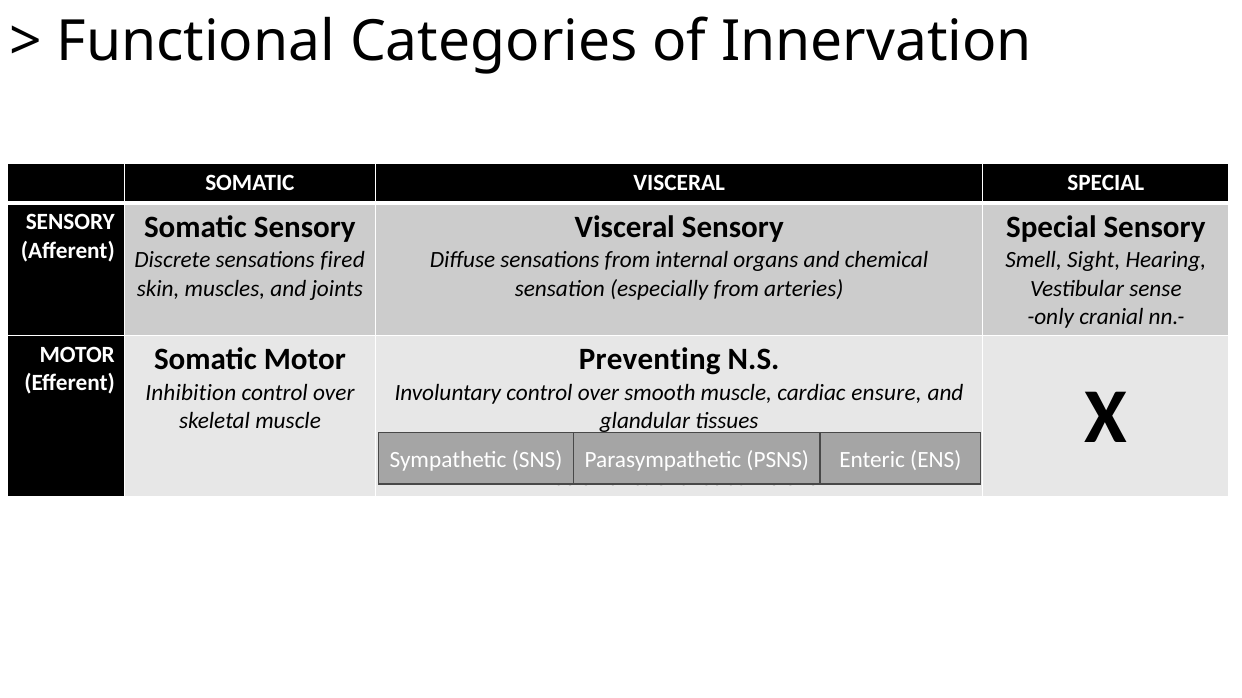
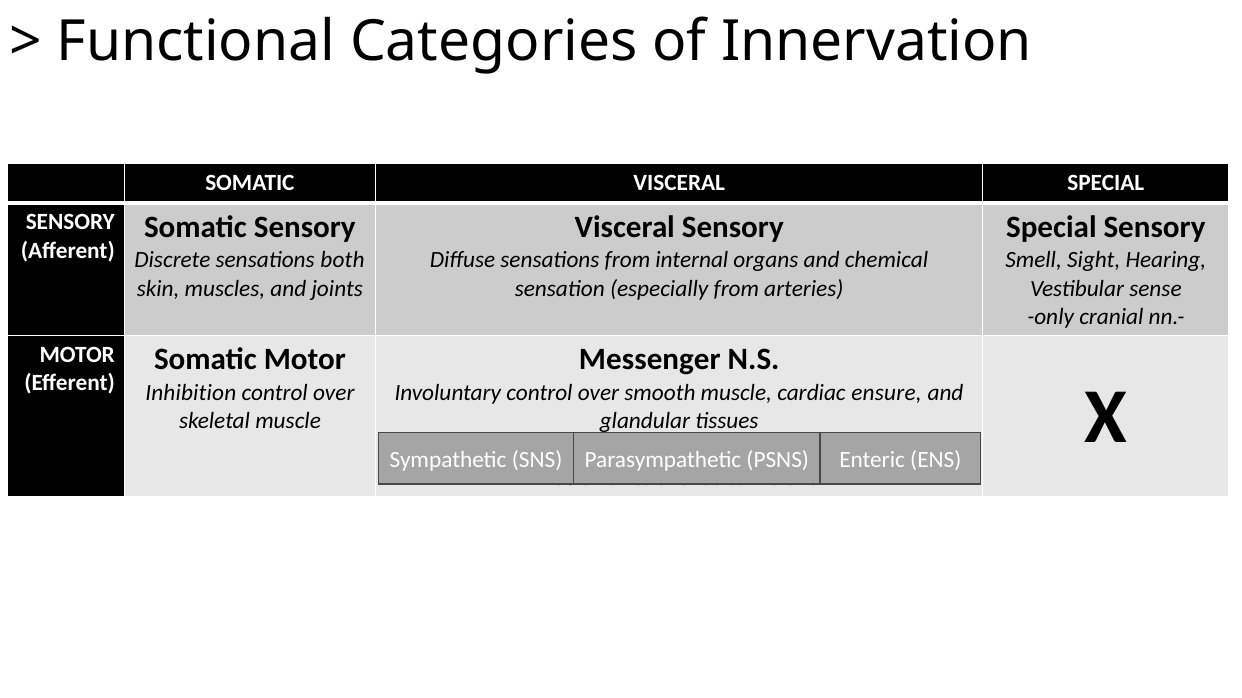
fired: fired -> both (343, 260)
Preventing: Preventing -> Messenger (650, 360)
